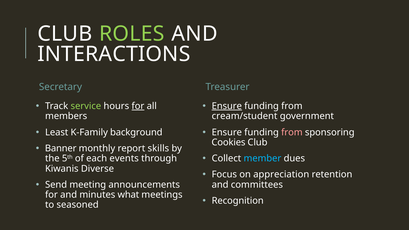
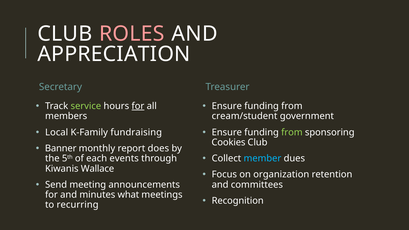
ROLES colour: light green -> pink (132, 34)
INTERACTIONS: INTERACTIONS -> APPRECIATION (114, 54)
Ensure underline: present -> none (227, 106)
Least: Least -> Local (57, 132)
background: background -> fundraising (136, 132)
from colour: pink -> light green (292, 132)
skills: skills -> does (158, 148)
Diverse: Diverse -> Wallace (98, 169)
appreciation: appreciation -> organization (281, 175)
seasoned: seasoned -> recurring (78, 205)
